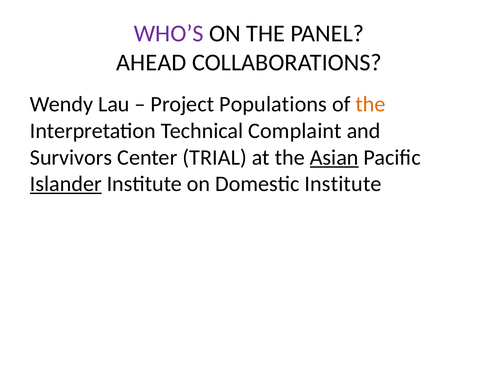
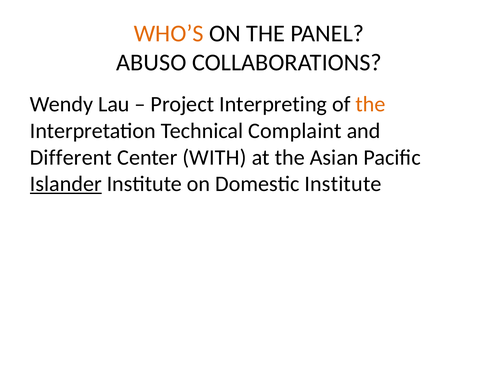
WHO’S colour: purple -> orange (169, 34)
AHEAD: AHEAD -> ABUSO (151, 63)
Populations: Populations -> Interpreting (273, 104)
Survivors: Survivors -> Different (71, 158)
TRIAL: TRIAL -> WITH (215, 158)
Asian underline: present -> none (334, 158)
